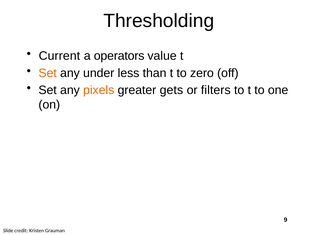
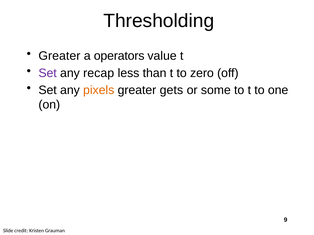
Current: Current -> Greater (59, 56)
Set colour: orange -> purple (48, 73)
under: under -> recap (99, 73)
filters: filters -> some (216, 90)
